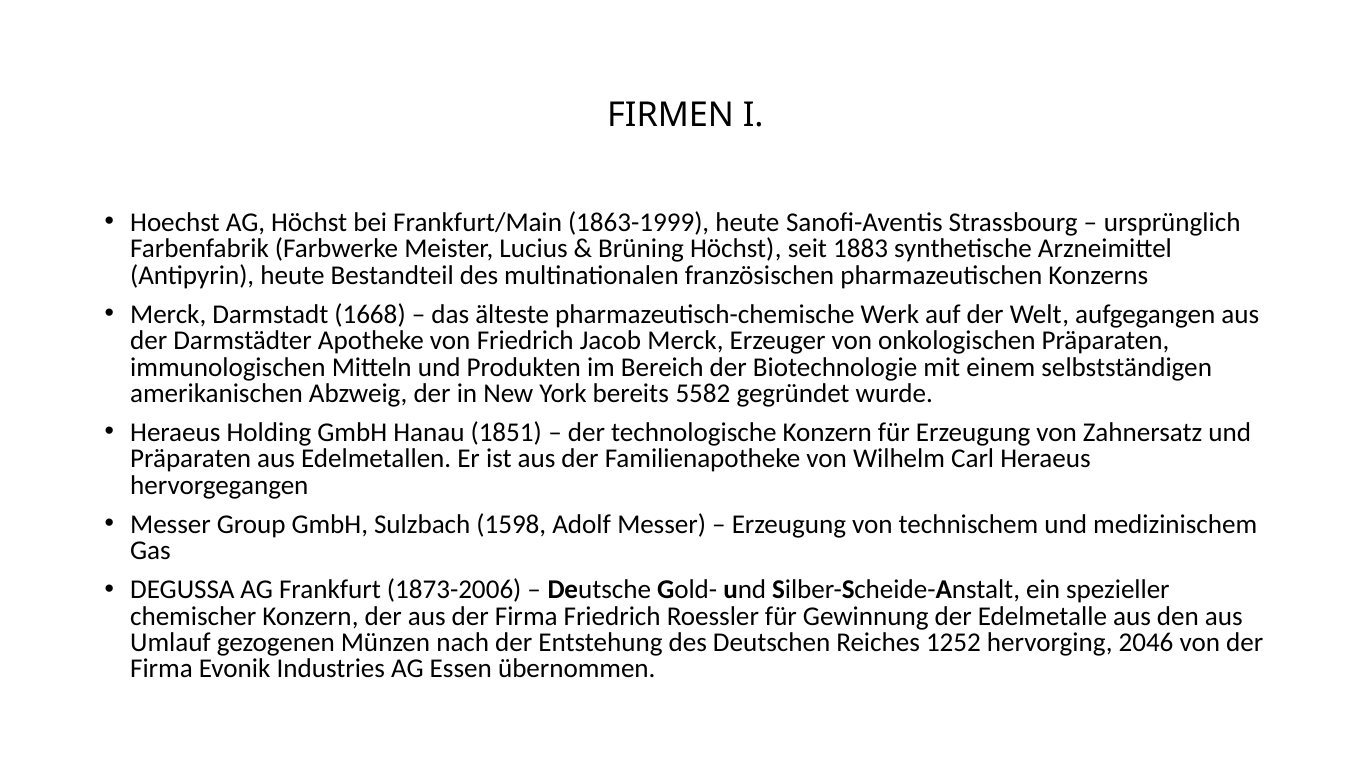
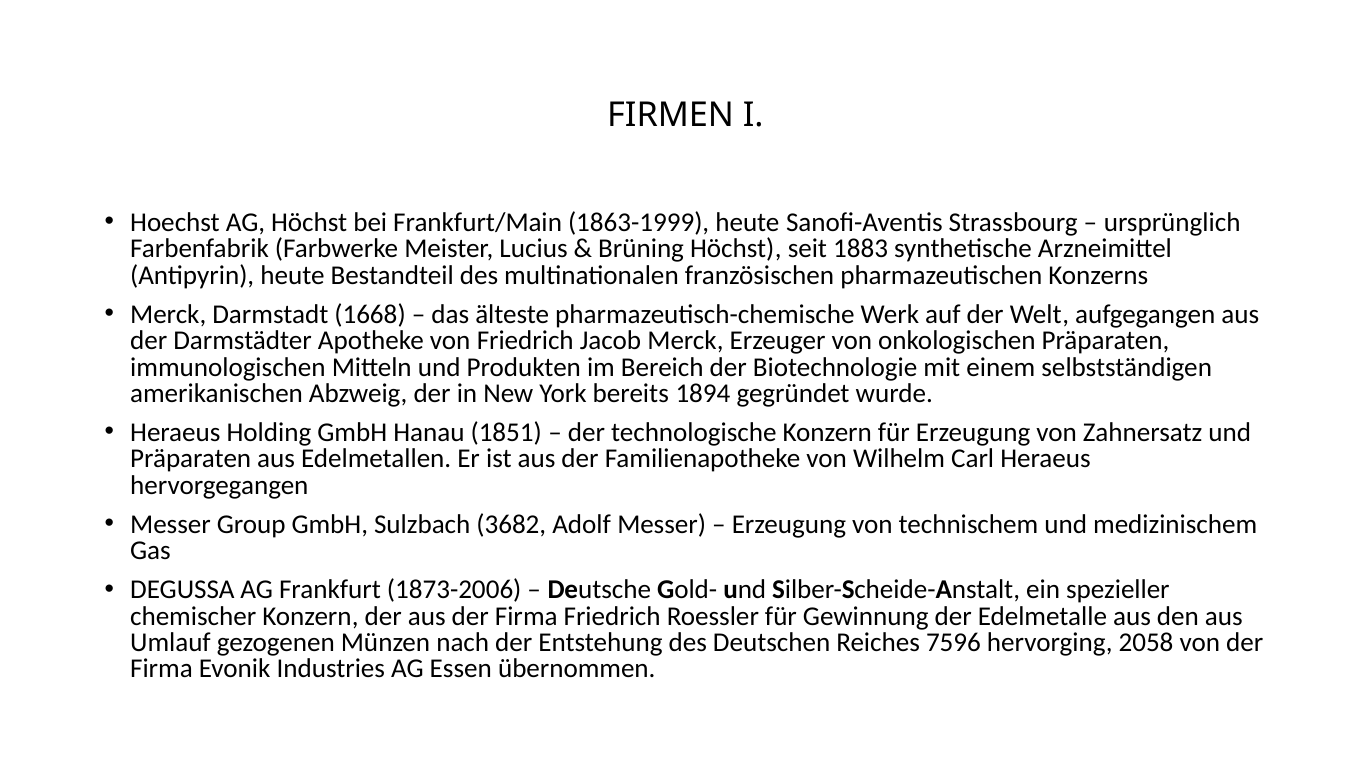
5582: 5582 -> 1894 (703, 394)
1598: 1598 -> 3682 (511, 525)
1252: 1252 -> 7596 (953, 643)
2046: 2046 -> 2058 (1146, 643)
